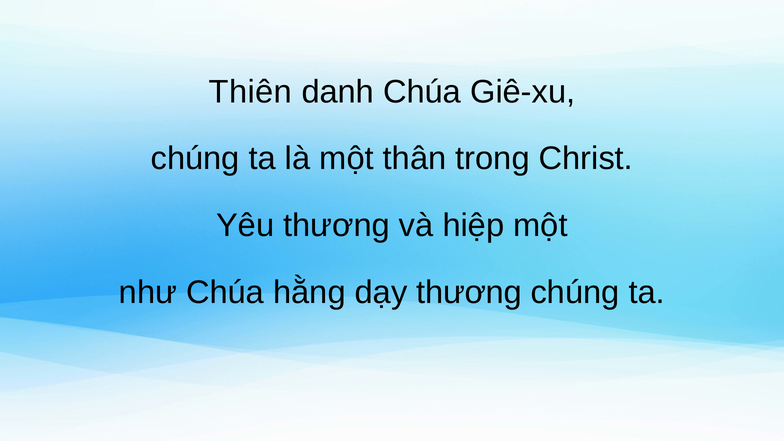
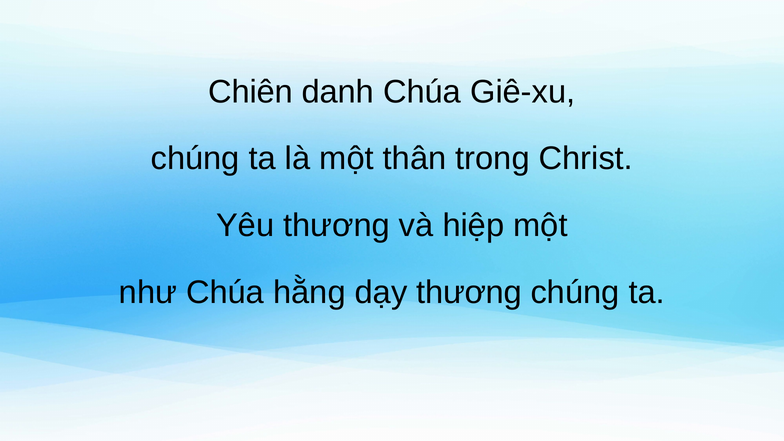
Thiên: Thiên -> Chiên (251, 92)
